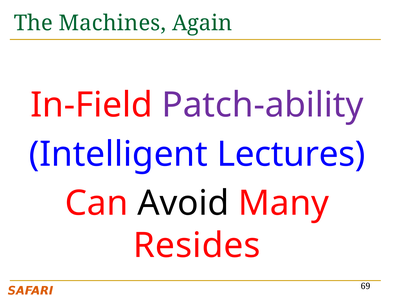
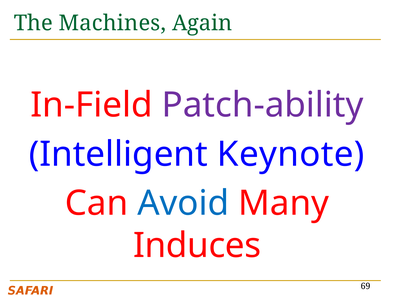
Lectures: Lectures -> Keynote (291, 154)
Avoid colour: black -> blue (183, 203)
Resides: Resides -> Induces (197, 245)
